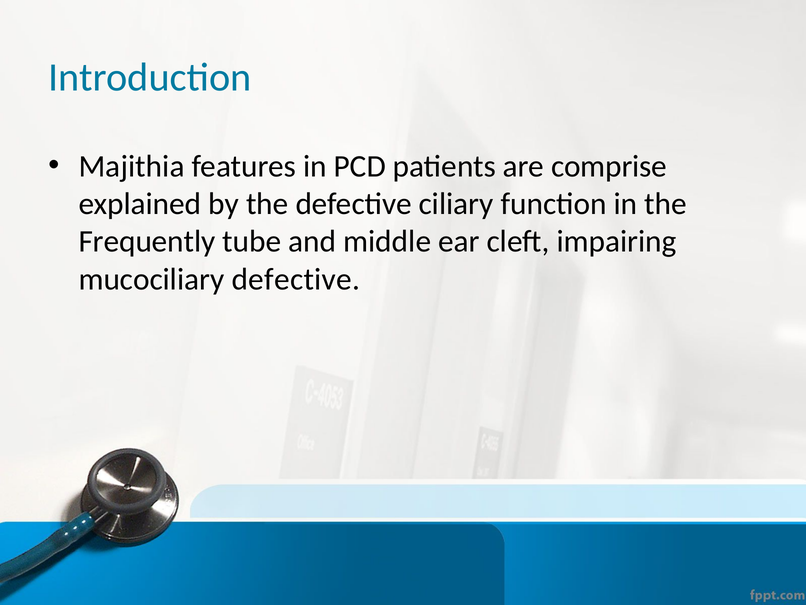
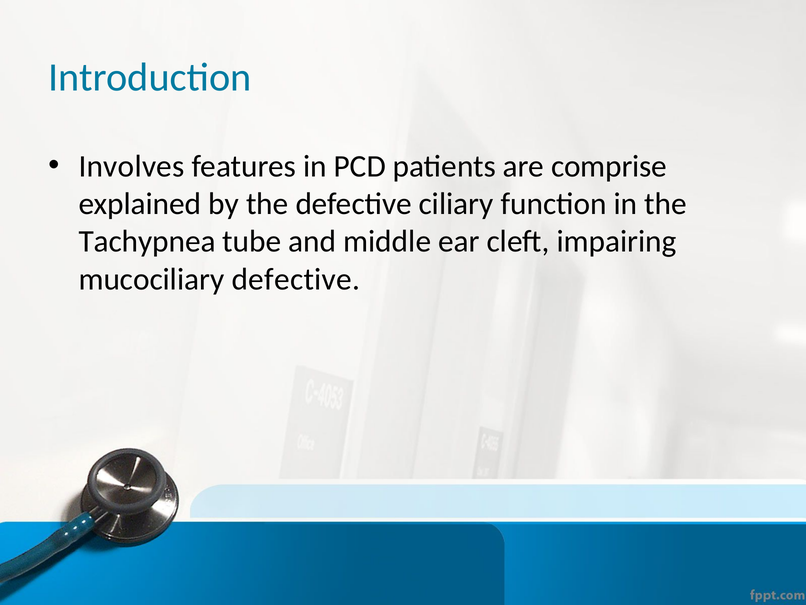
Majithia: Majithia -> Involves (132, 166)
Frequently: Frequently -> Tachypnea (147, 241)
